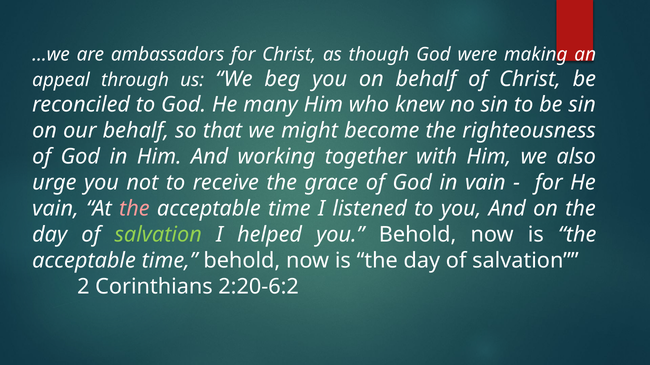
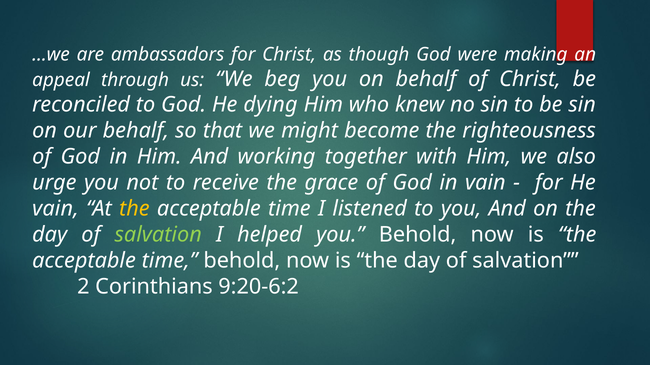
many: many -> dying (270, 105)
the colour: pink -> yellow (134, 209)
2:20-6:2: 2:20-6:2 -> 9:20-6:2 (259, 287)
